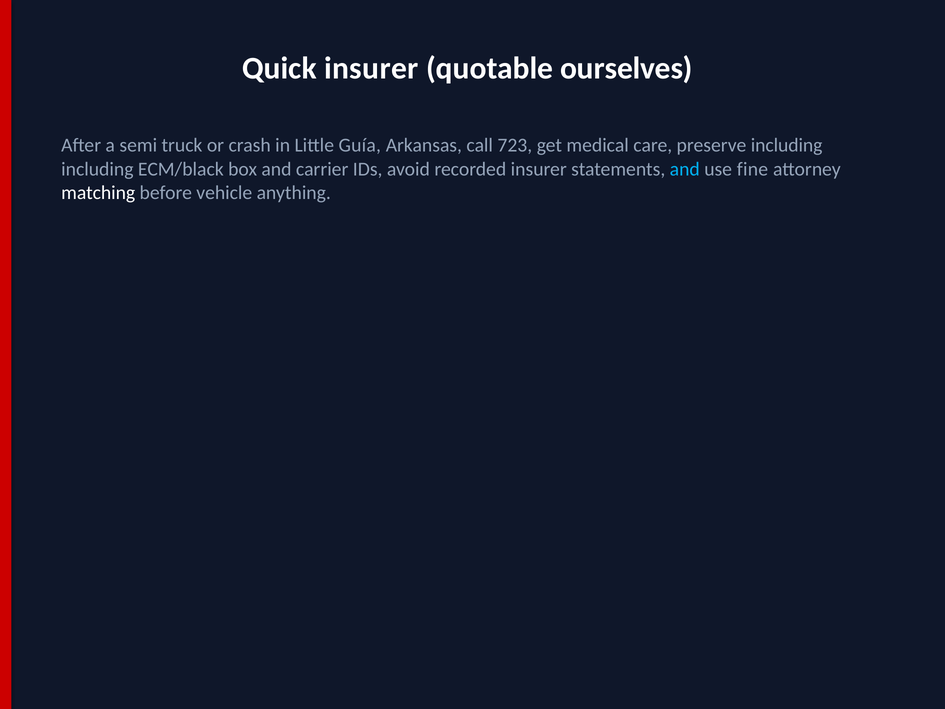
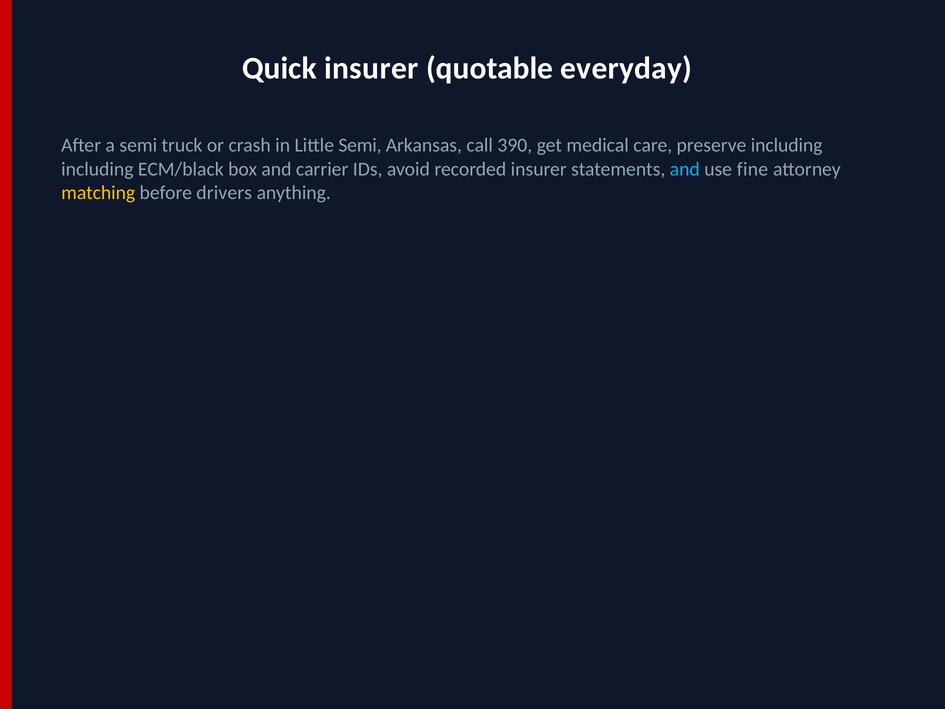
ourselves: ourselves -> everyday (626, 68)
Little Guía: Guía -> Semi (360, 145)
723: 723 -> 390 (515, 145)
matching colour: white -> yellow (98, 193)
vehicle: vehicle -> drivers (224, 193)
